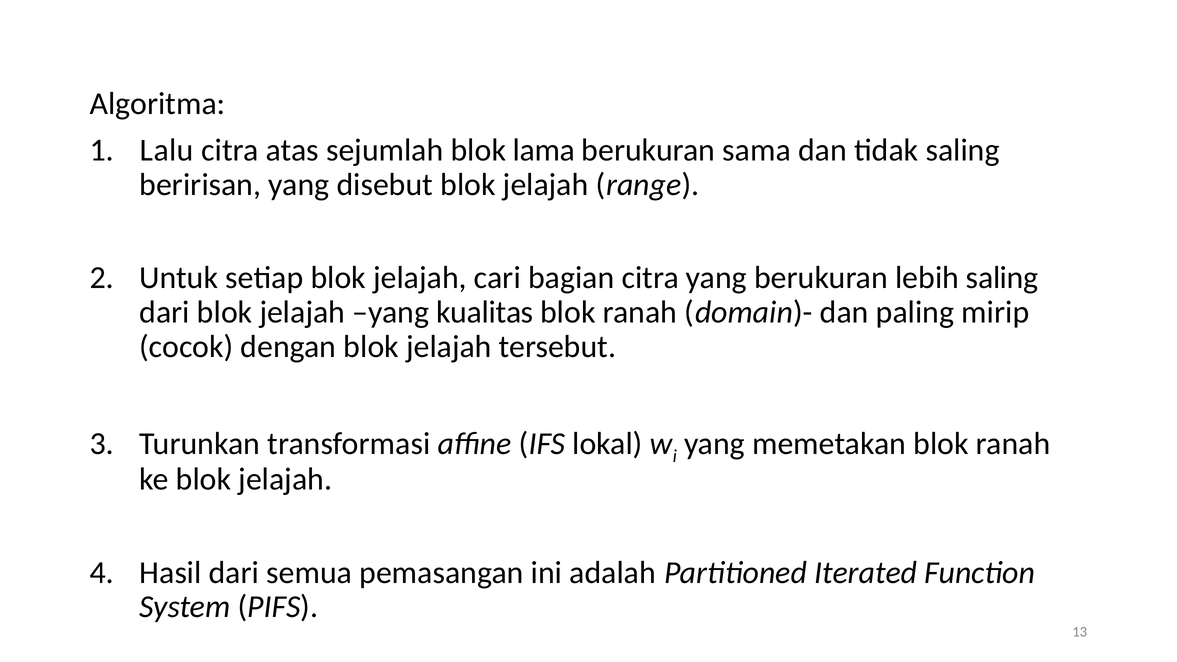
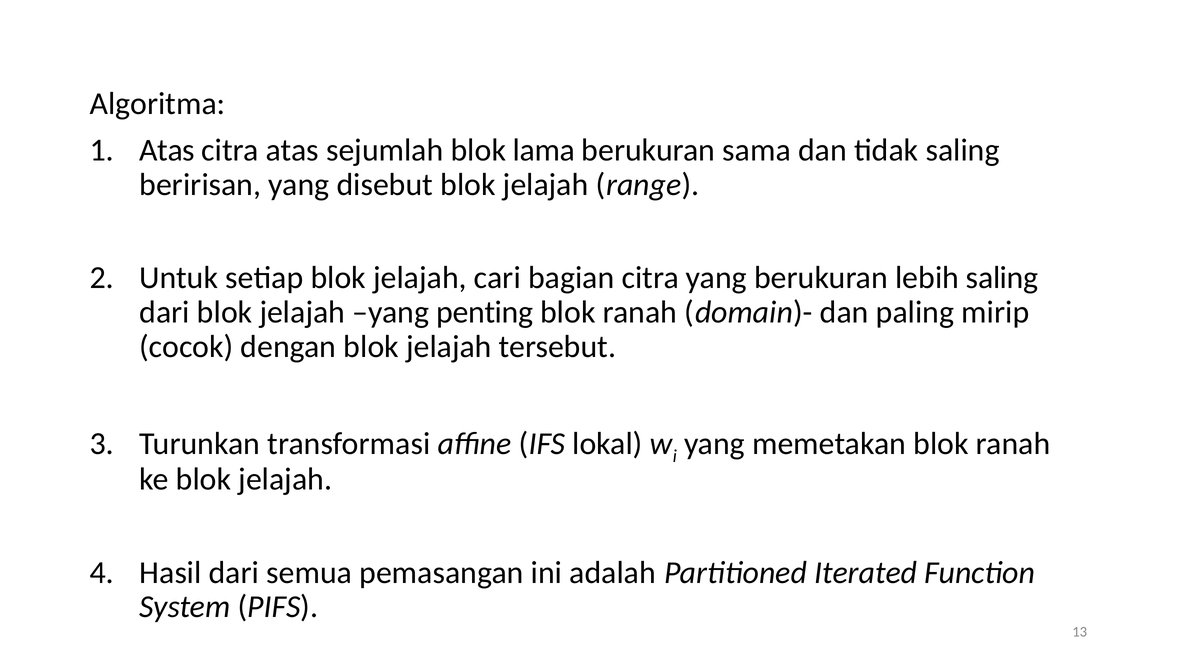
Lalu: Lalu -> Atas (167, 150)
kualitas: kualitas -> penting (485, 312)
